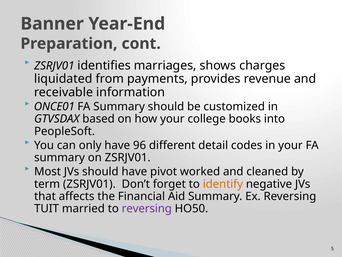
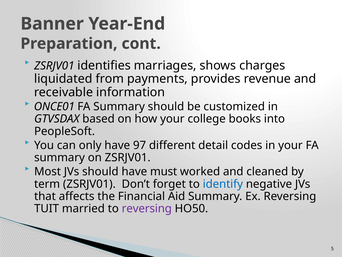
96: 96 -> 97 (140, 145)
pivot: pivot -> must (164, 171)
identify colour: orange -> blue (223, 184)
